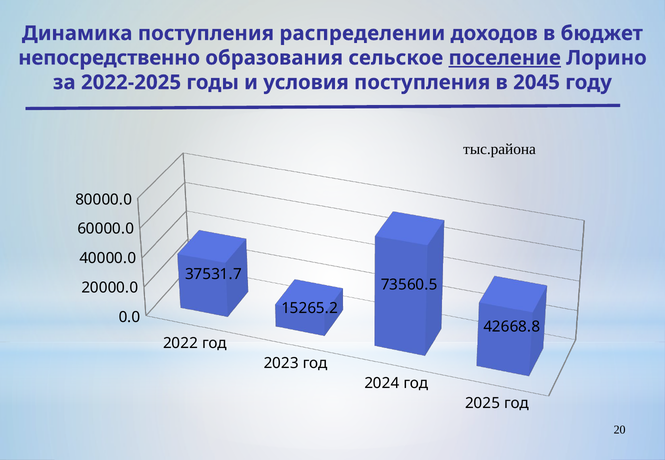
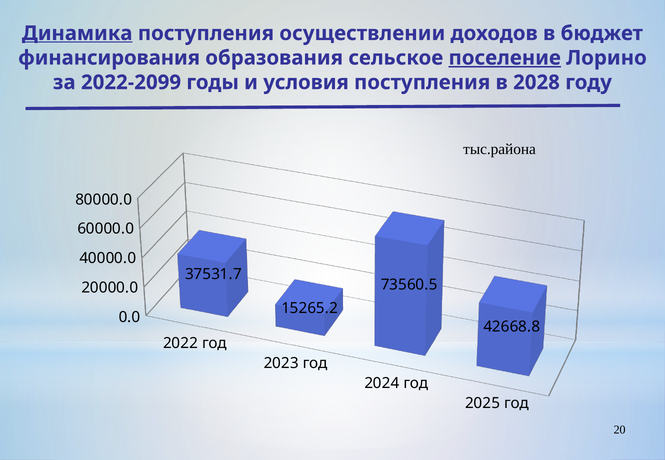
Динамика underline: none -> present (77, 33)
распределении: распределении -> осуществлении (362, 33)
непосредственно: непосредственно -> финансирования (109, 58)
2022-2025: 2022-2025 -> 2022-2099 (131, 82)
2045: 2045 -> 2028 (536, 82)
